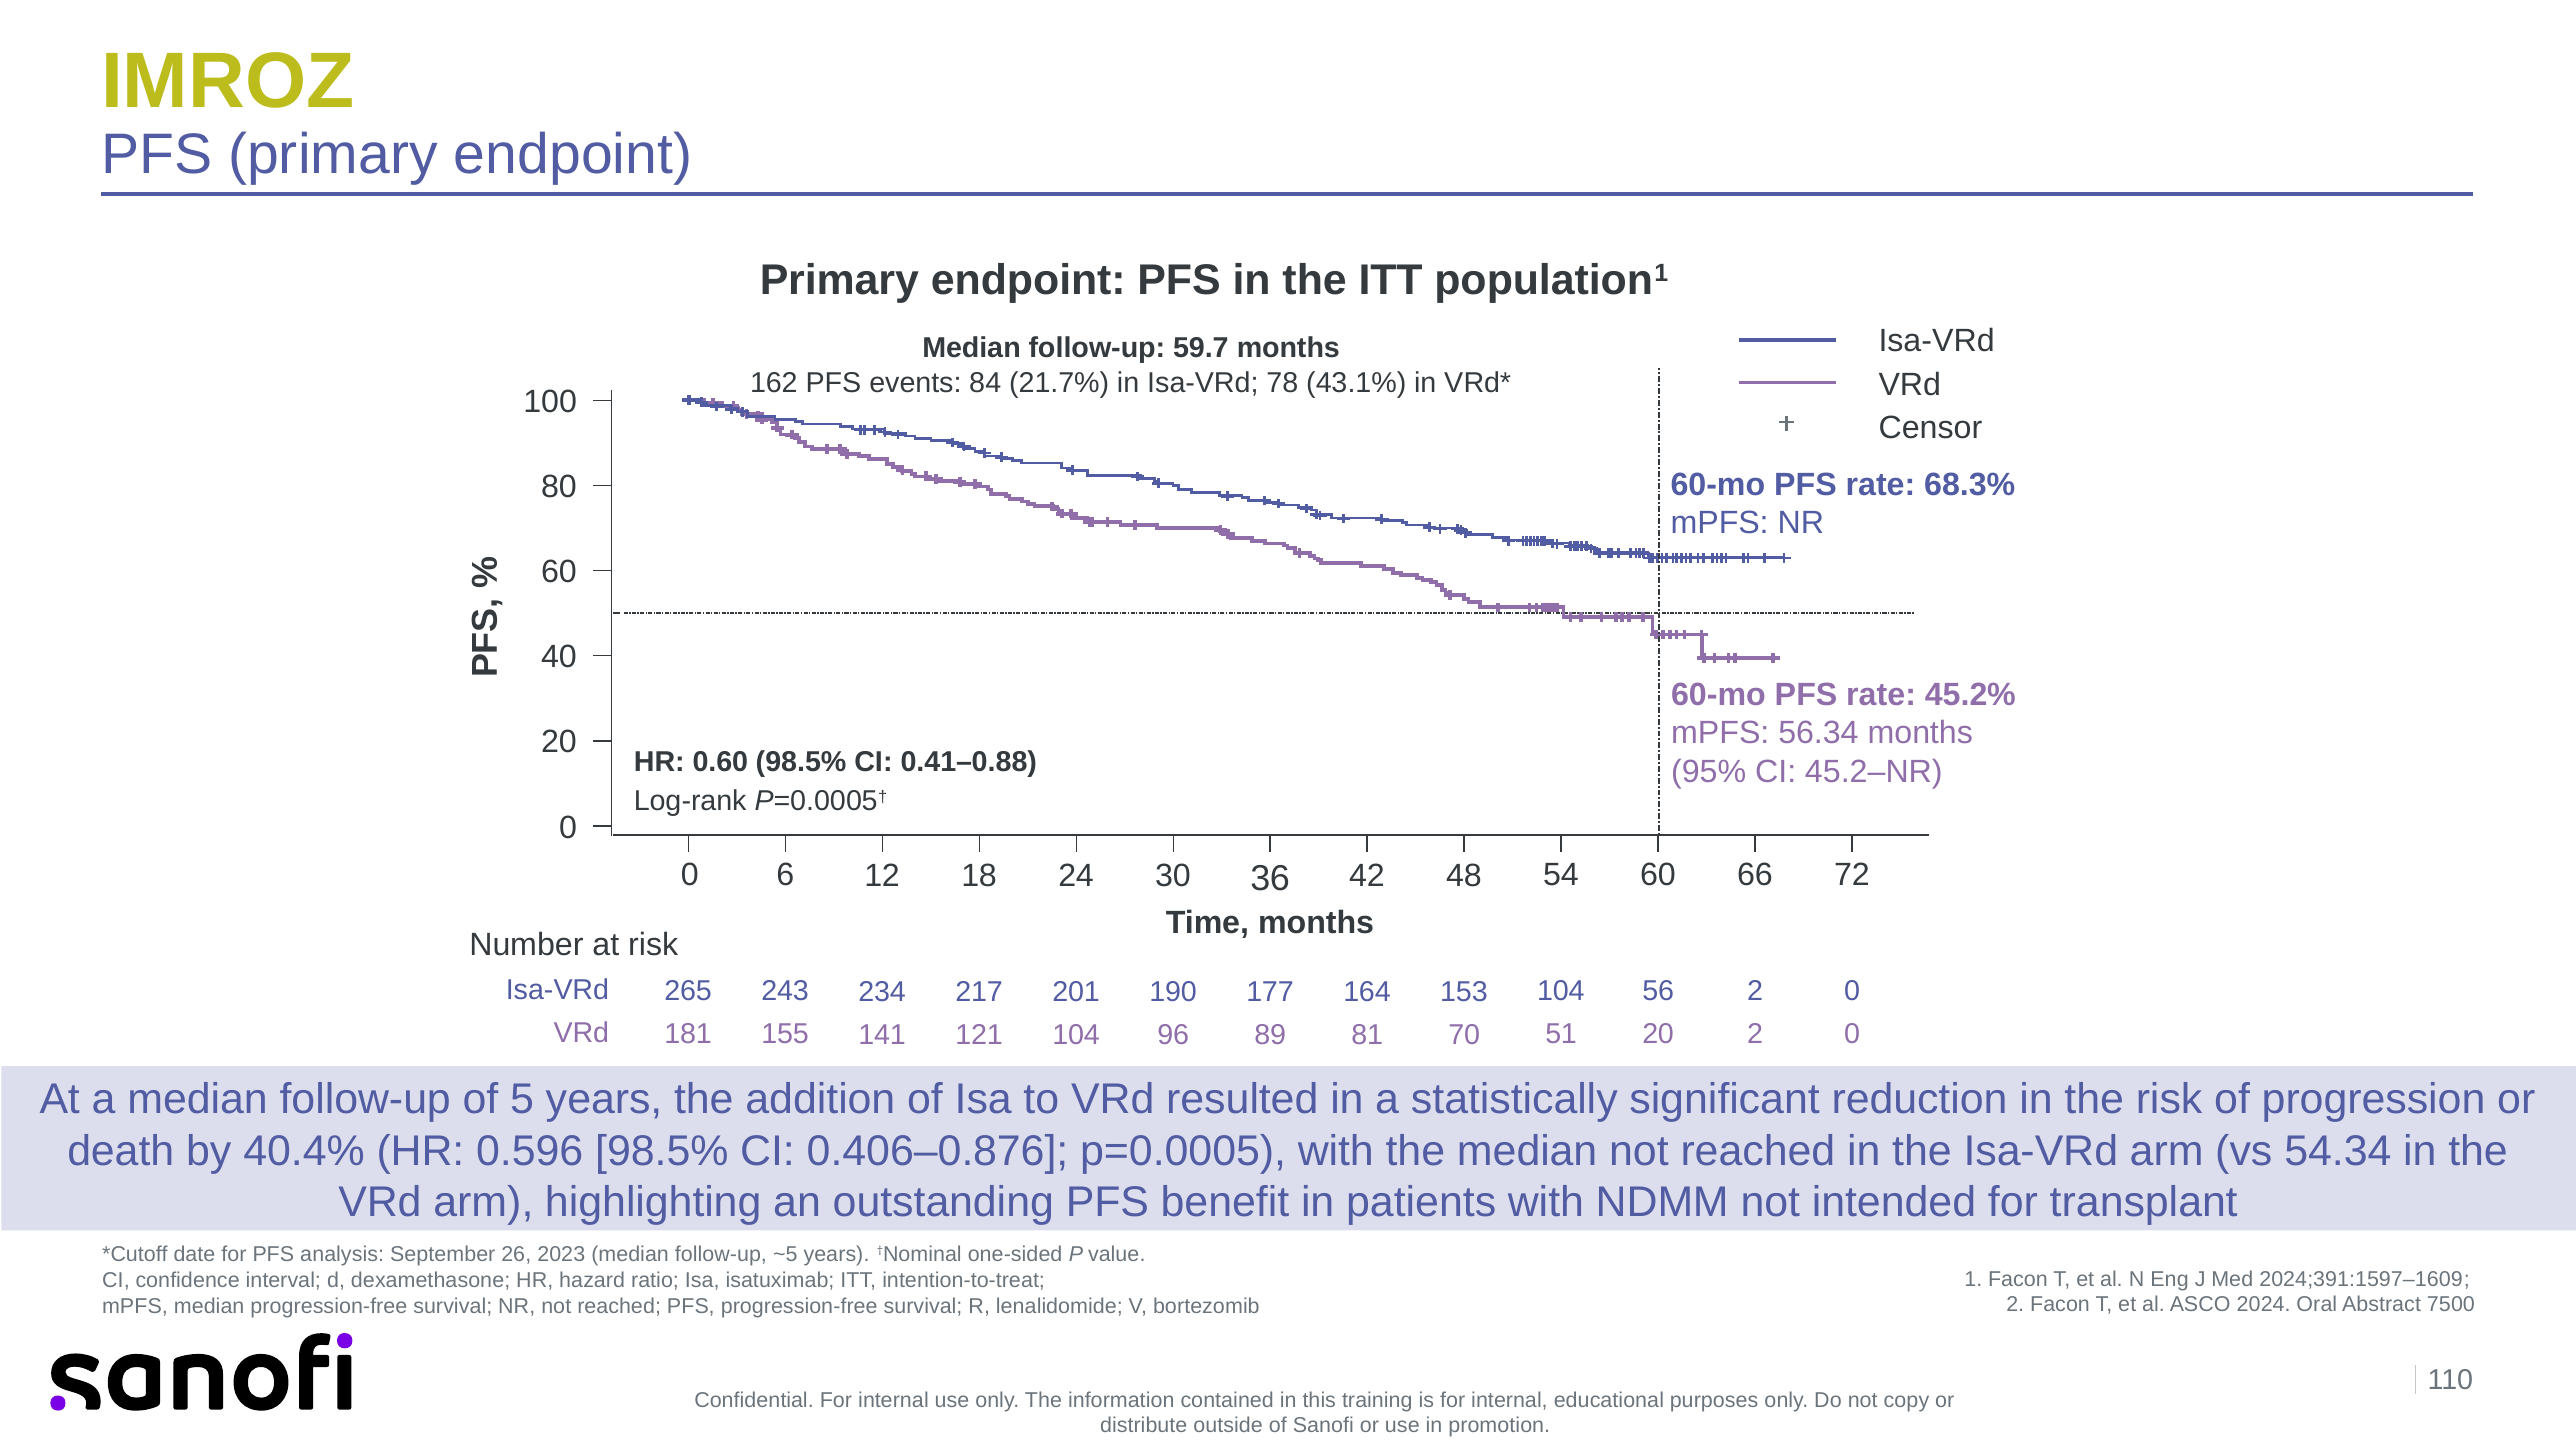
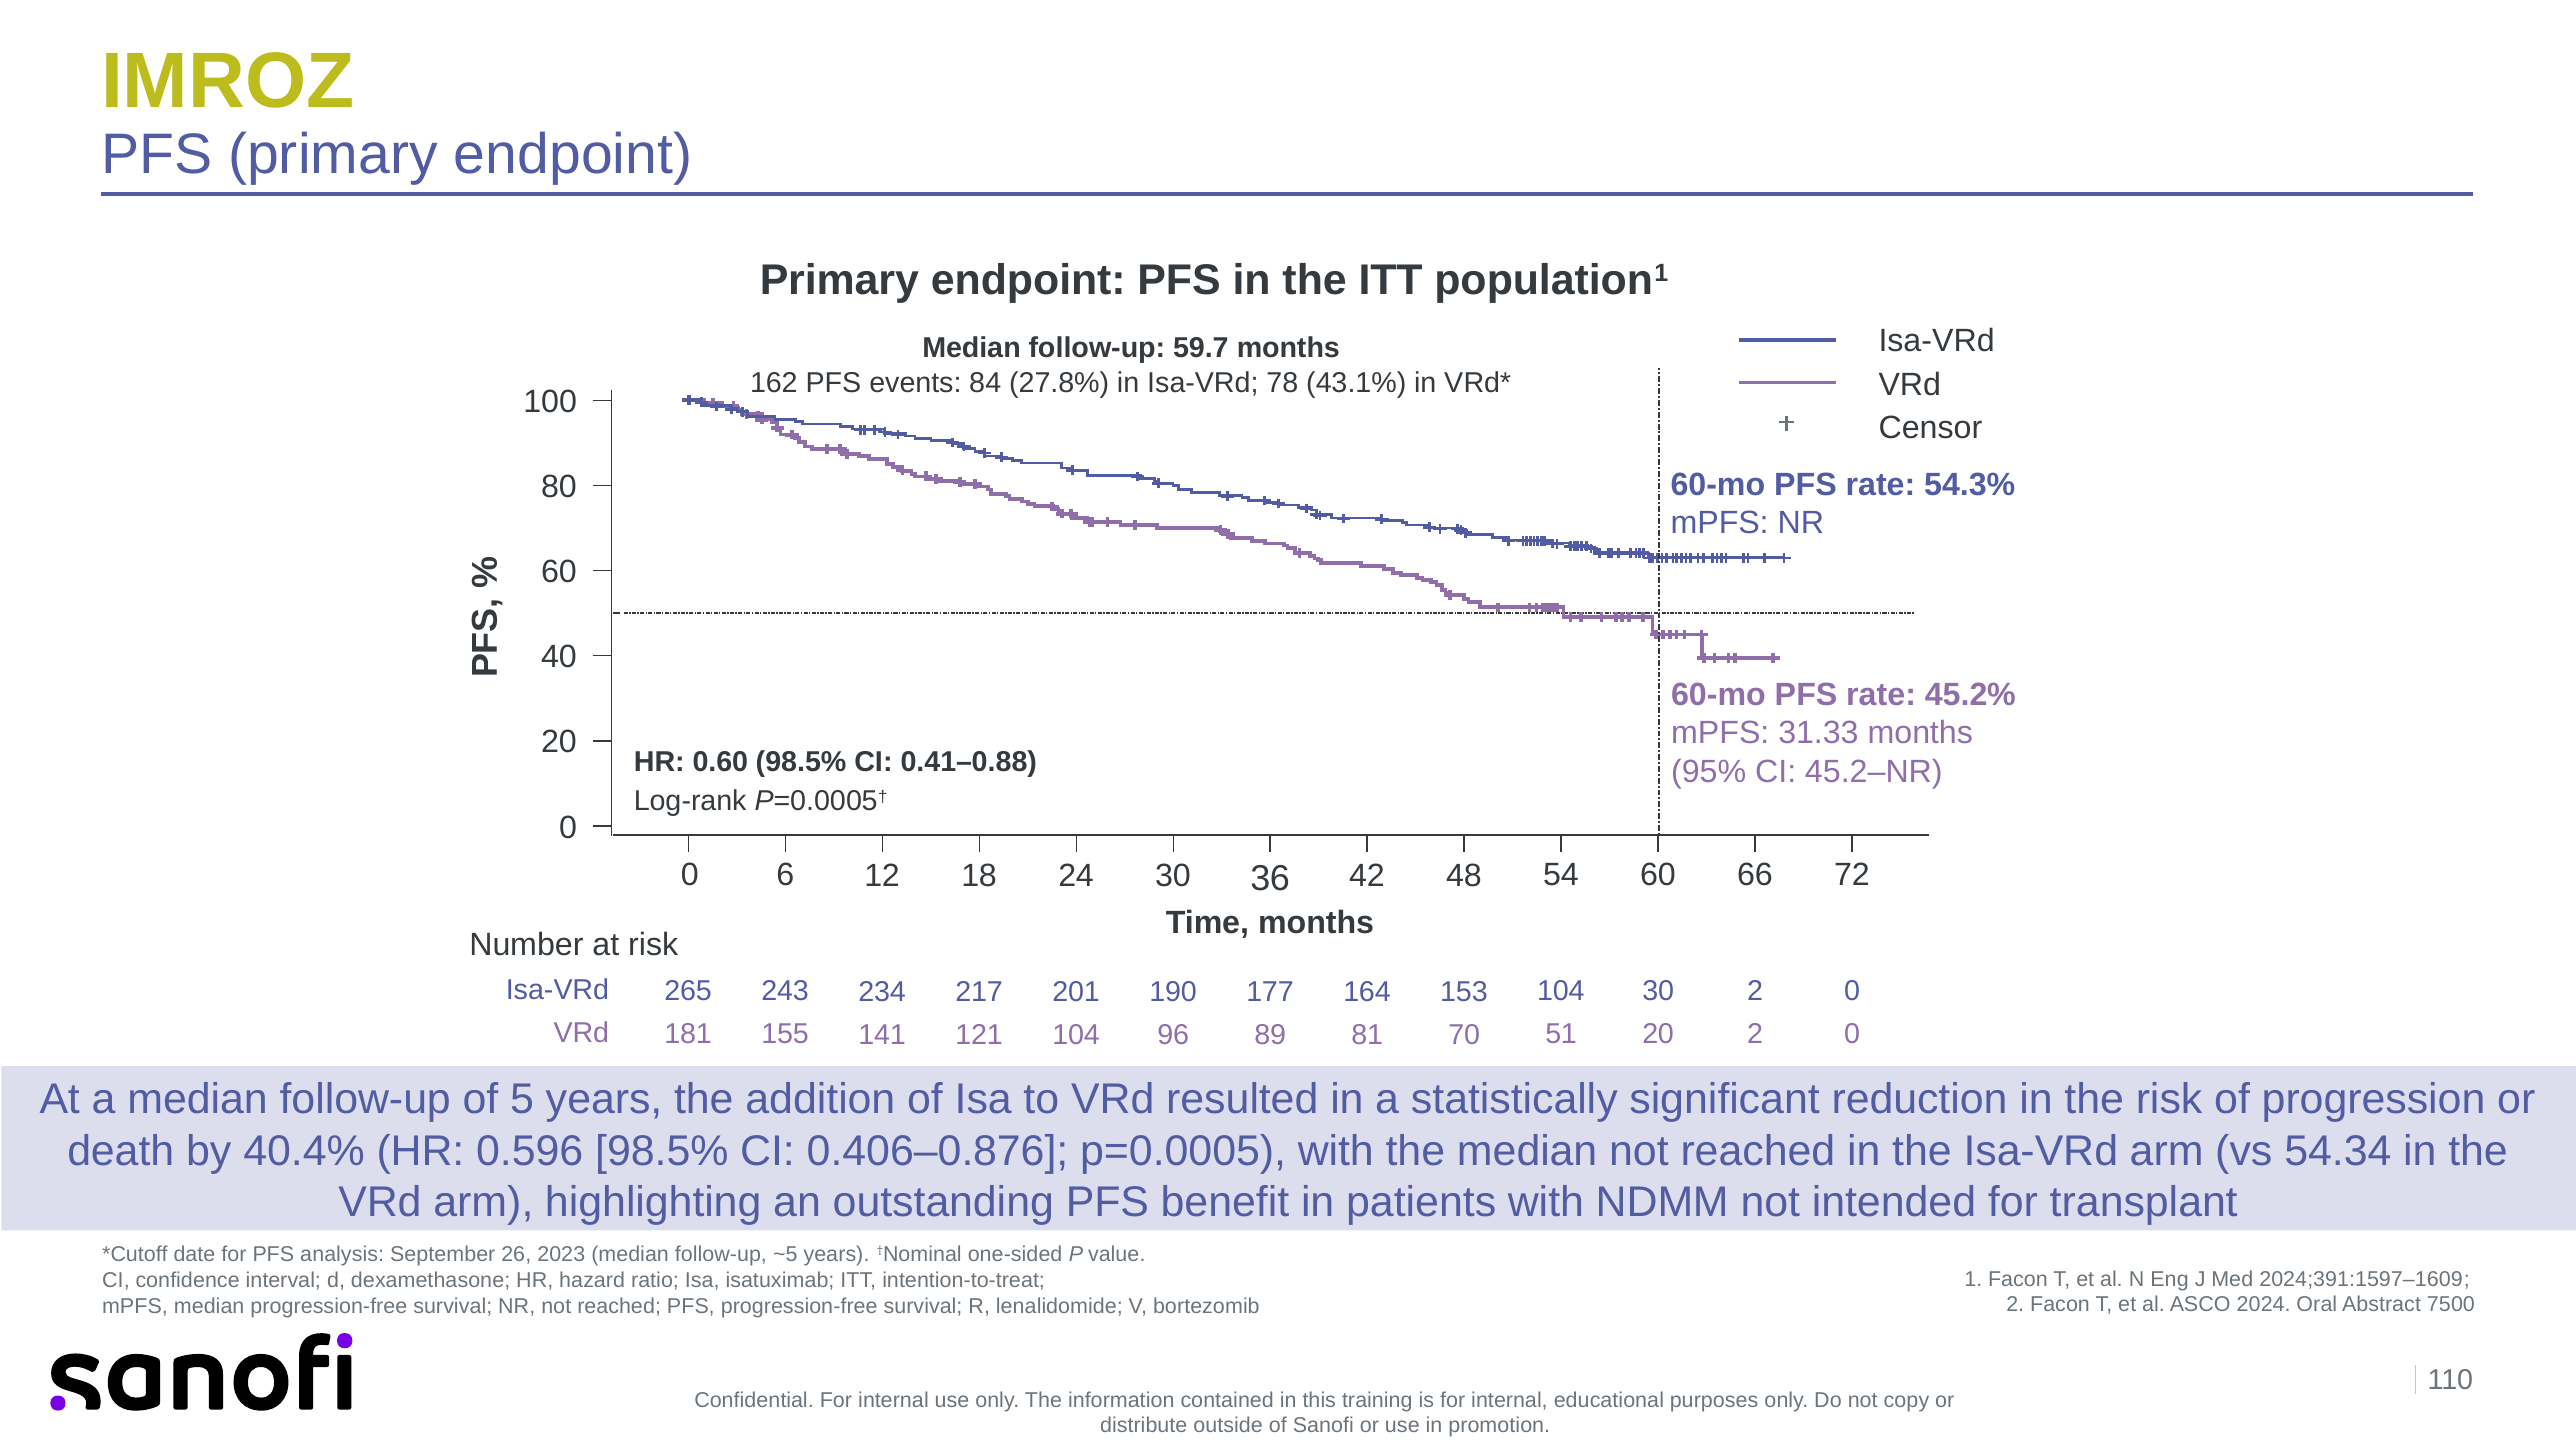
21.7%: 21.7% -> 27.8% (1059, 383)
68.3%: 68.3% -> 54.3% (1970, 485)
56.34: 56.34 -> 31.33 (1818, 733)
104 56: 56 -> 30 (1658, 991)
